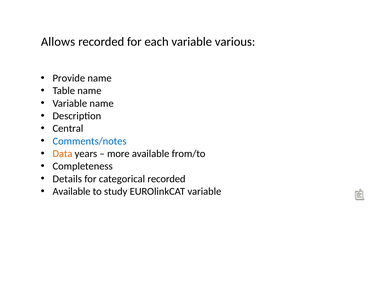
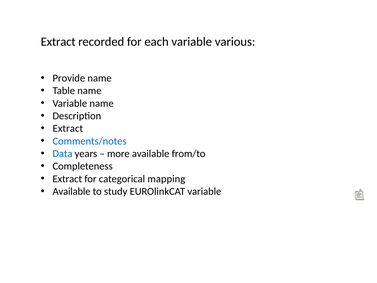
Allows: Allows -> Extract (58, 42)
Central: Central -> Extract (68, 128)
Data colour: orange -> blue (62, 154)
Details: Details -> Extract (67, 179)
categorical recorded: recorded -> mapping (166, 179)
